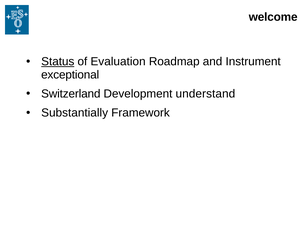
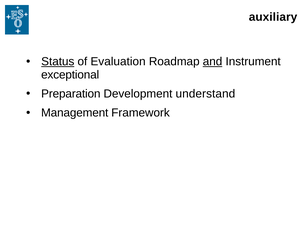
welcome: welcome -> auxiliary (273, 17)
and underline: none -> present (213, 61)
Switzerland: Switzerland -> Preparation (71, 94)
Substantially: Substantially -> Management (75, 113)
